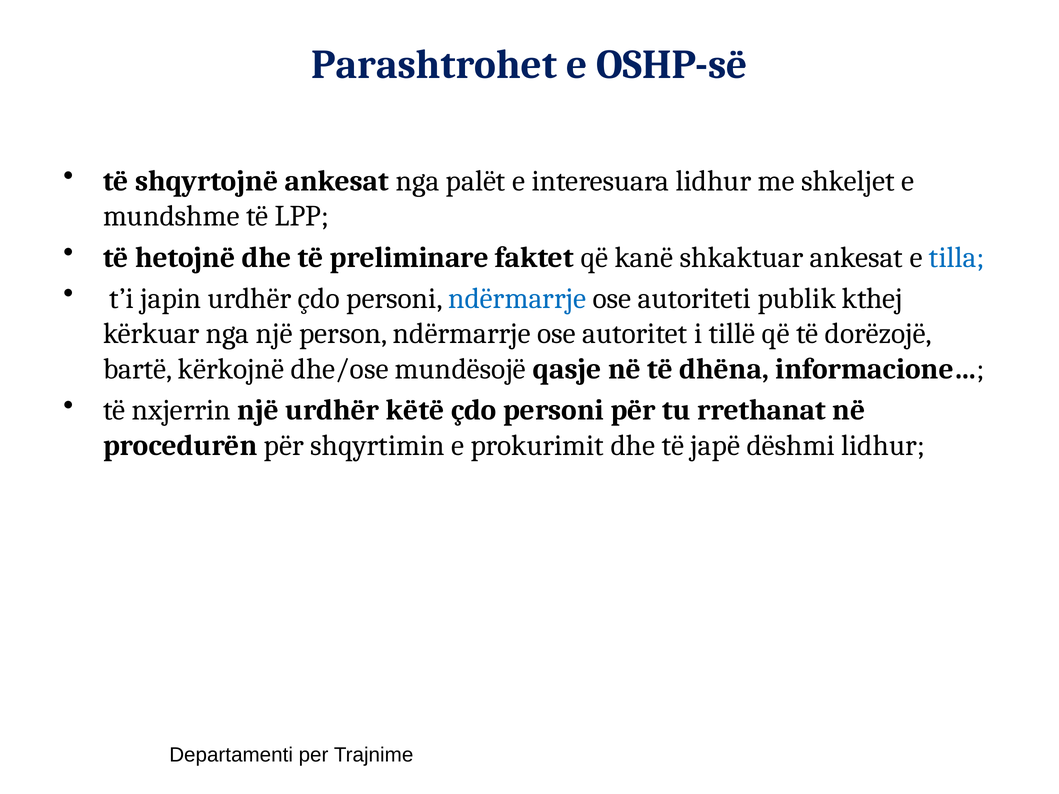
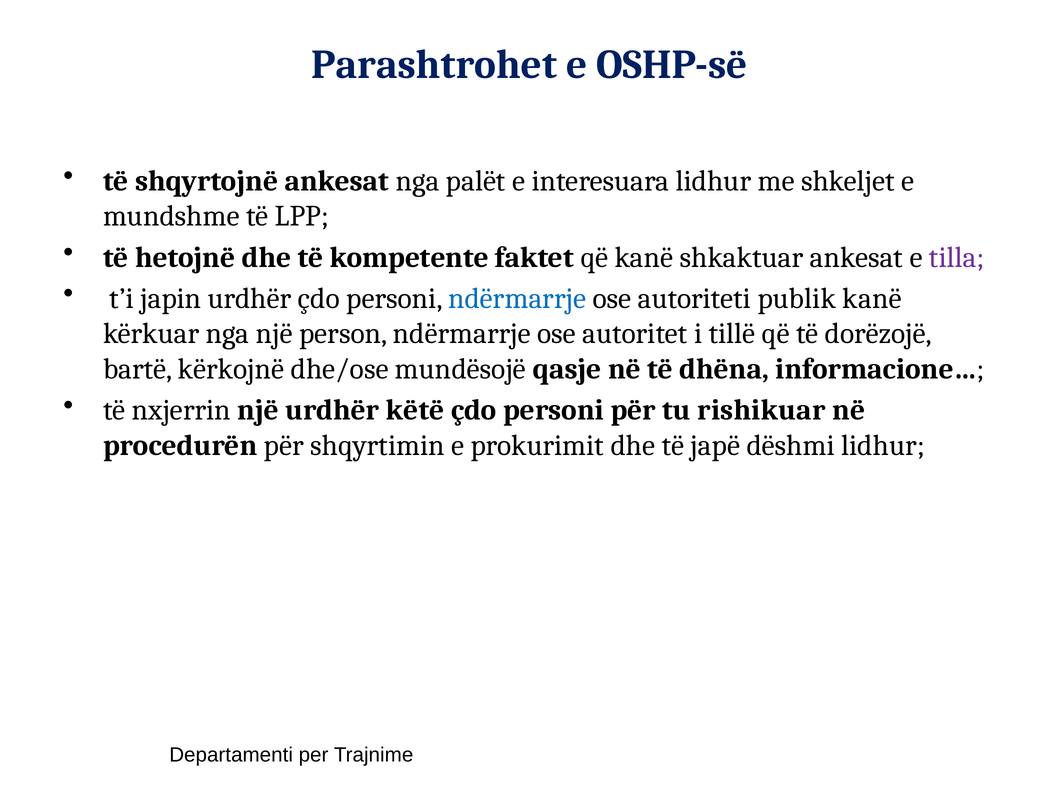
preliminare: preliminare -> kompetente (409, 257)
tilla colour: blue -> purple (957, 257)
publik kthej: kthej -> kanë (872, 299)
rrethanat: rrethanat -> rishikuar (761, 410)
